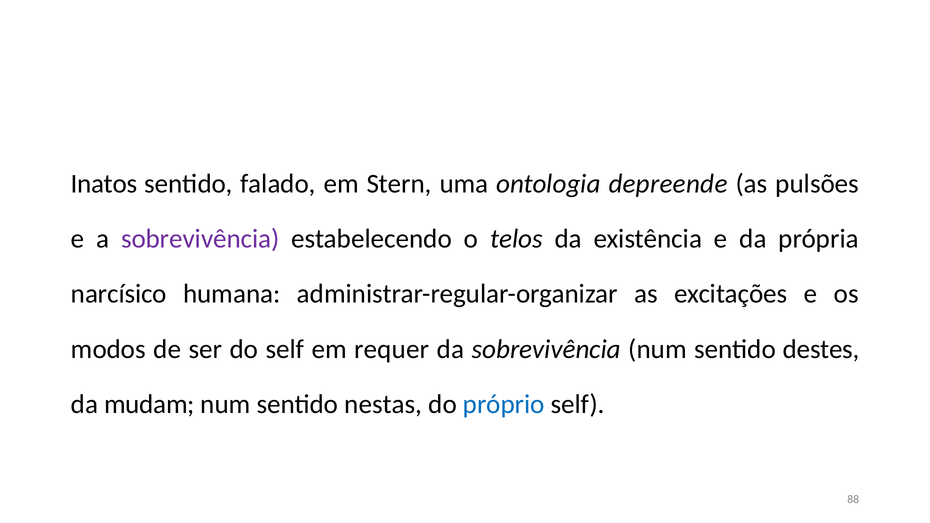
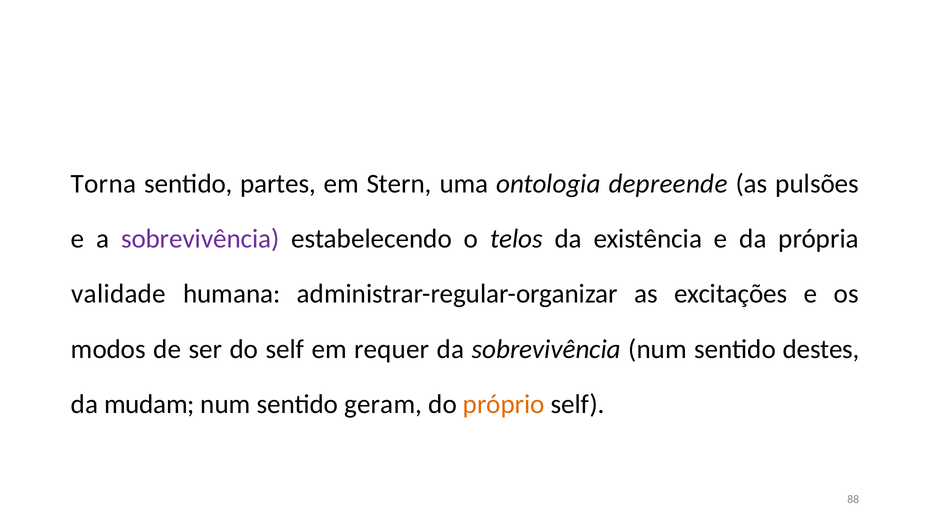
Inatos: Inatos -> Torna (104, 184)
falado: falado -> partes (278, 184)
narcísico: narcísico -> validade (119, 294)
nestas: nestas -> geram (383, 404)
próprio colour: blue -> orange (504, 404)
